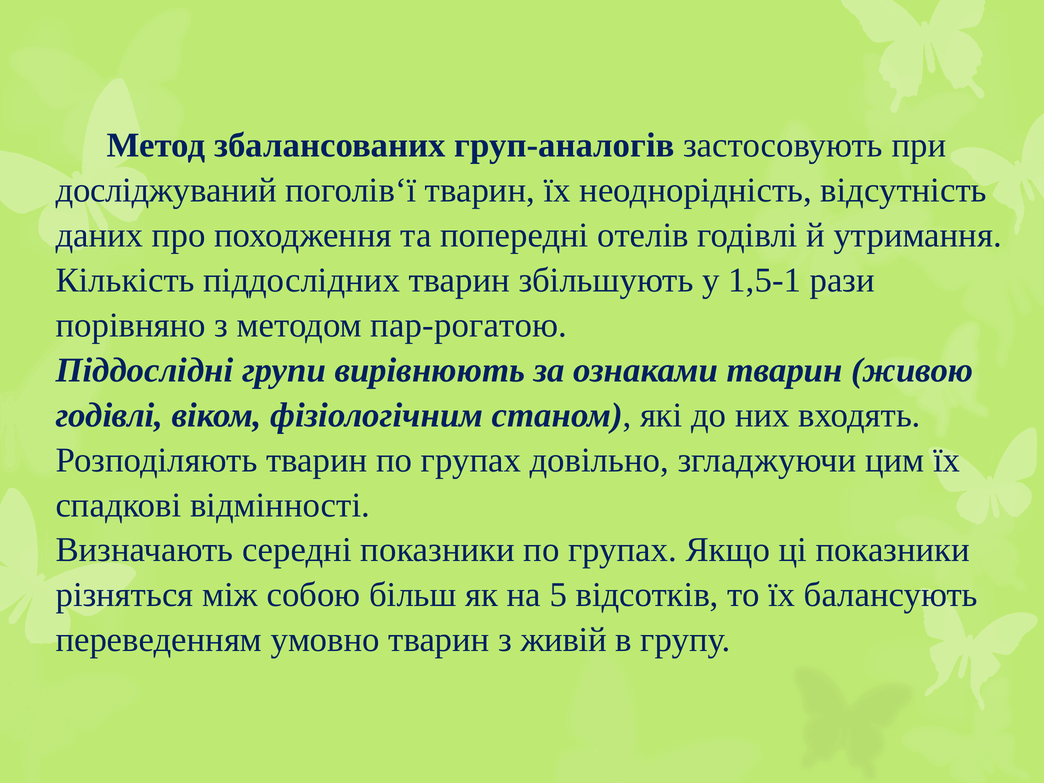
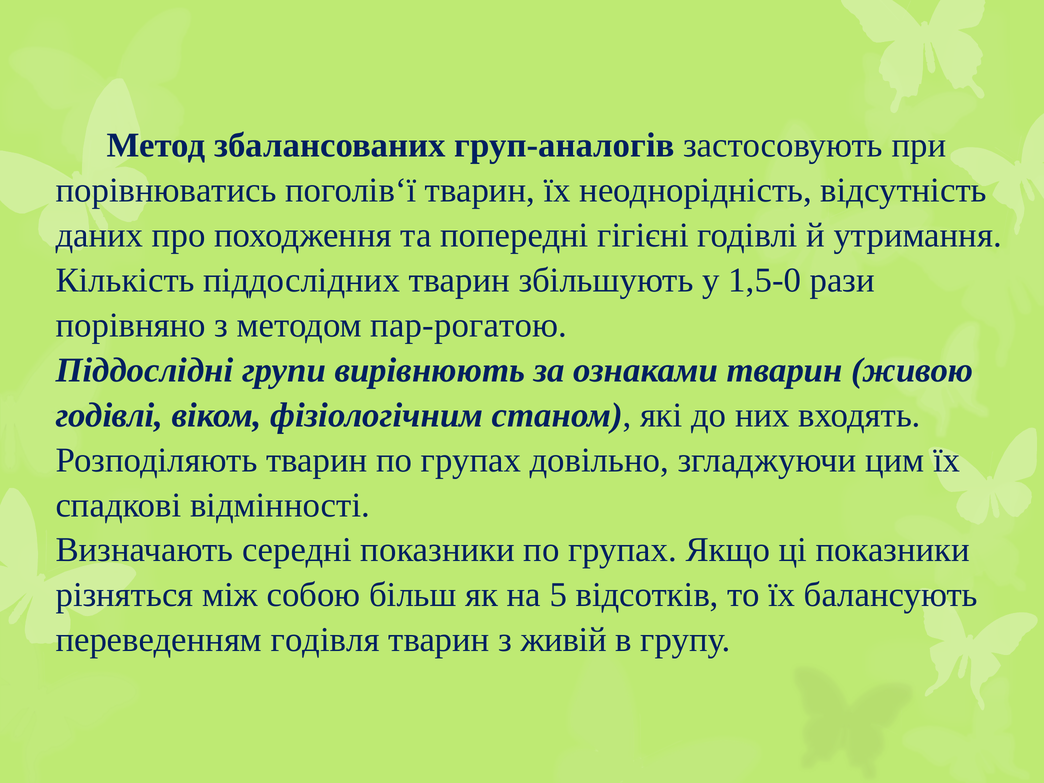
досліджуваний: досліджуваний -> порівнюватись (166, 190)
отелів: отелів -> гігієні (643, 235)
1,5-1: 1,5-1 -> 1,5-0 (765, 280)
умовно: умовно -> годівля (325, 640)
